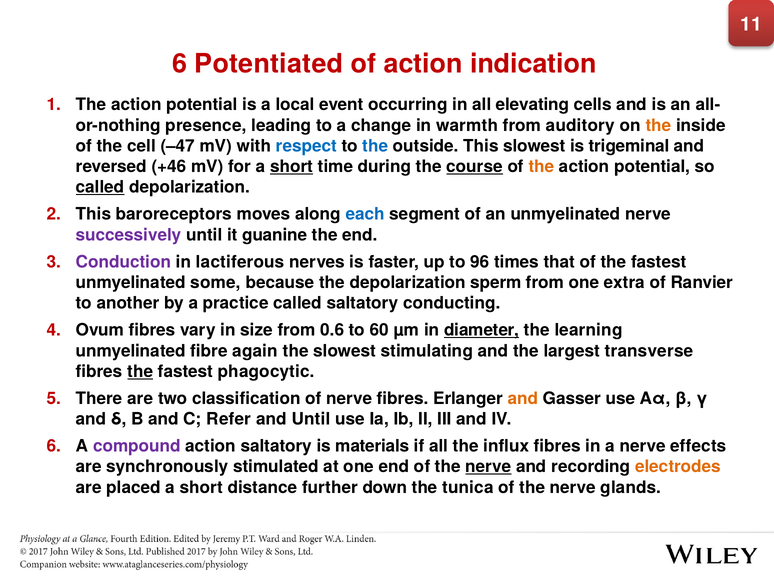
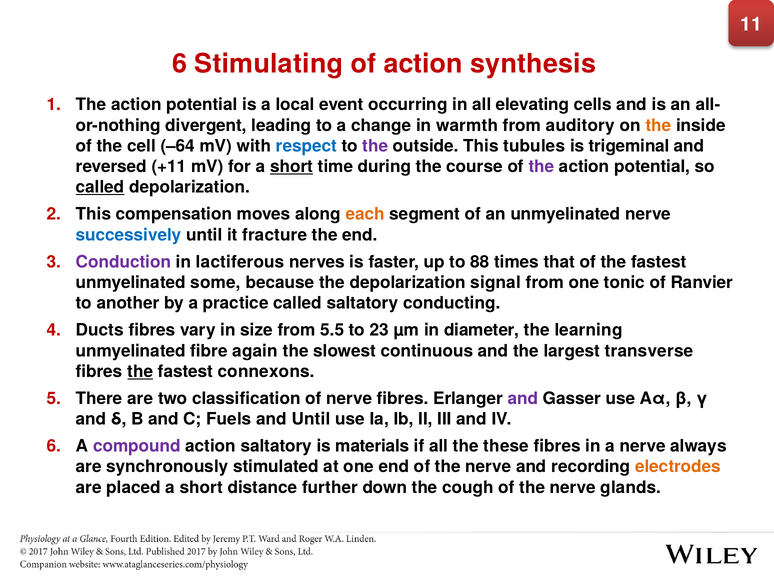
Potentiated: Potentiated -> Stimulating (269, 64)
indication: indication -> synthesis (533, 64)
presence: presence -> divergent (206, 125)
–47: –47 -> –64 (178, 146)
the colour: blue -> purple (375, 146)
This slowest: slowest -> tubules (534, 146)
+46: +46 -> +11 (169, 167)
course underline: present -> none (475, 167)
the colour: orange -> purple (541, 167)
baroreceptors: baroreceptors -> compensation (174, 214)
each colour: blue -> orange (365, 214)
successively colour: purple -> blue (129, 235)
guanine: guanine -> fracture (275, 235)
96: 96 -> 88 (480, 262)
sperm: sperm -> signal (496, 283)
extra: extra -> tonic (624, 283)
Ovum: Ovum -> Ducts (100, 331)
0.6: 0.6 -> 5.5 (332, 331)
60: 60 -> 23 (379, 331)
diameter underline: present -> none (482, 331)
stimulating: stimulating -> continuous (427, 351)
phagocytic: phagocytic -> connexons (266, 372)
and colour: orange -> purple (523, 399)
Refer: Refer -> Fuels (229, 420)
influx: influx -> these (506, 447)
effects: effects -> always (698, 447)
nerve underline: present -> none (488, 467)
tunica: tunica -> cough (468, 488)
